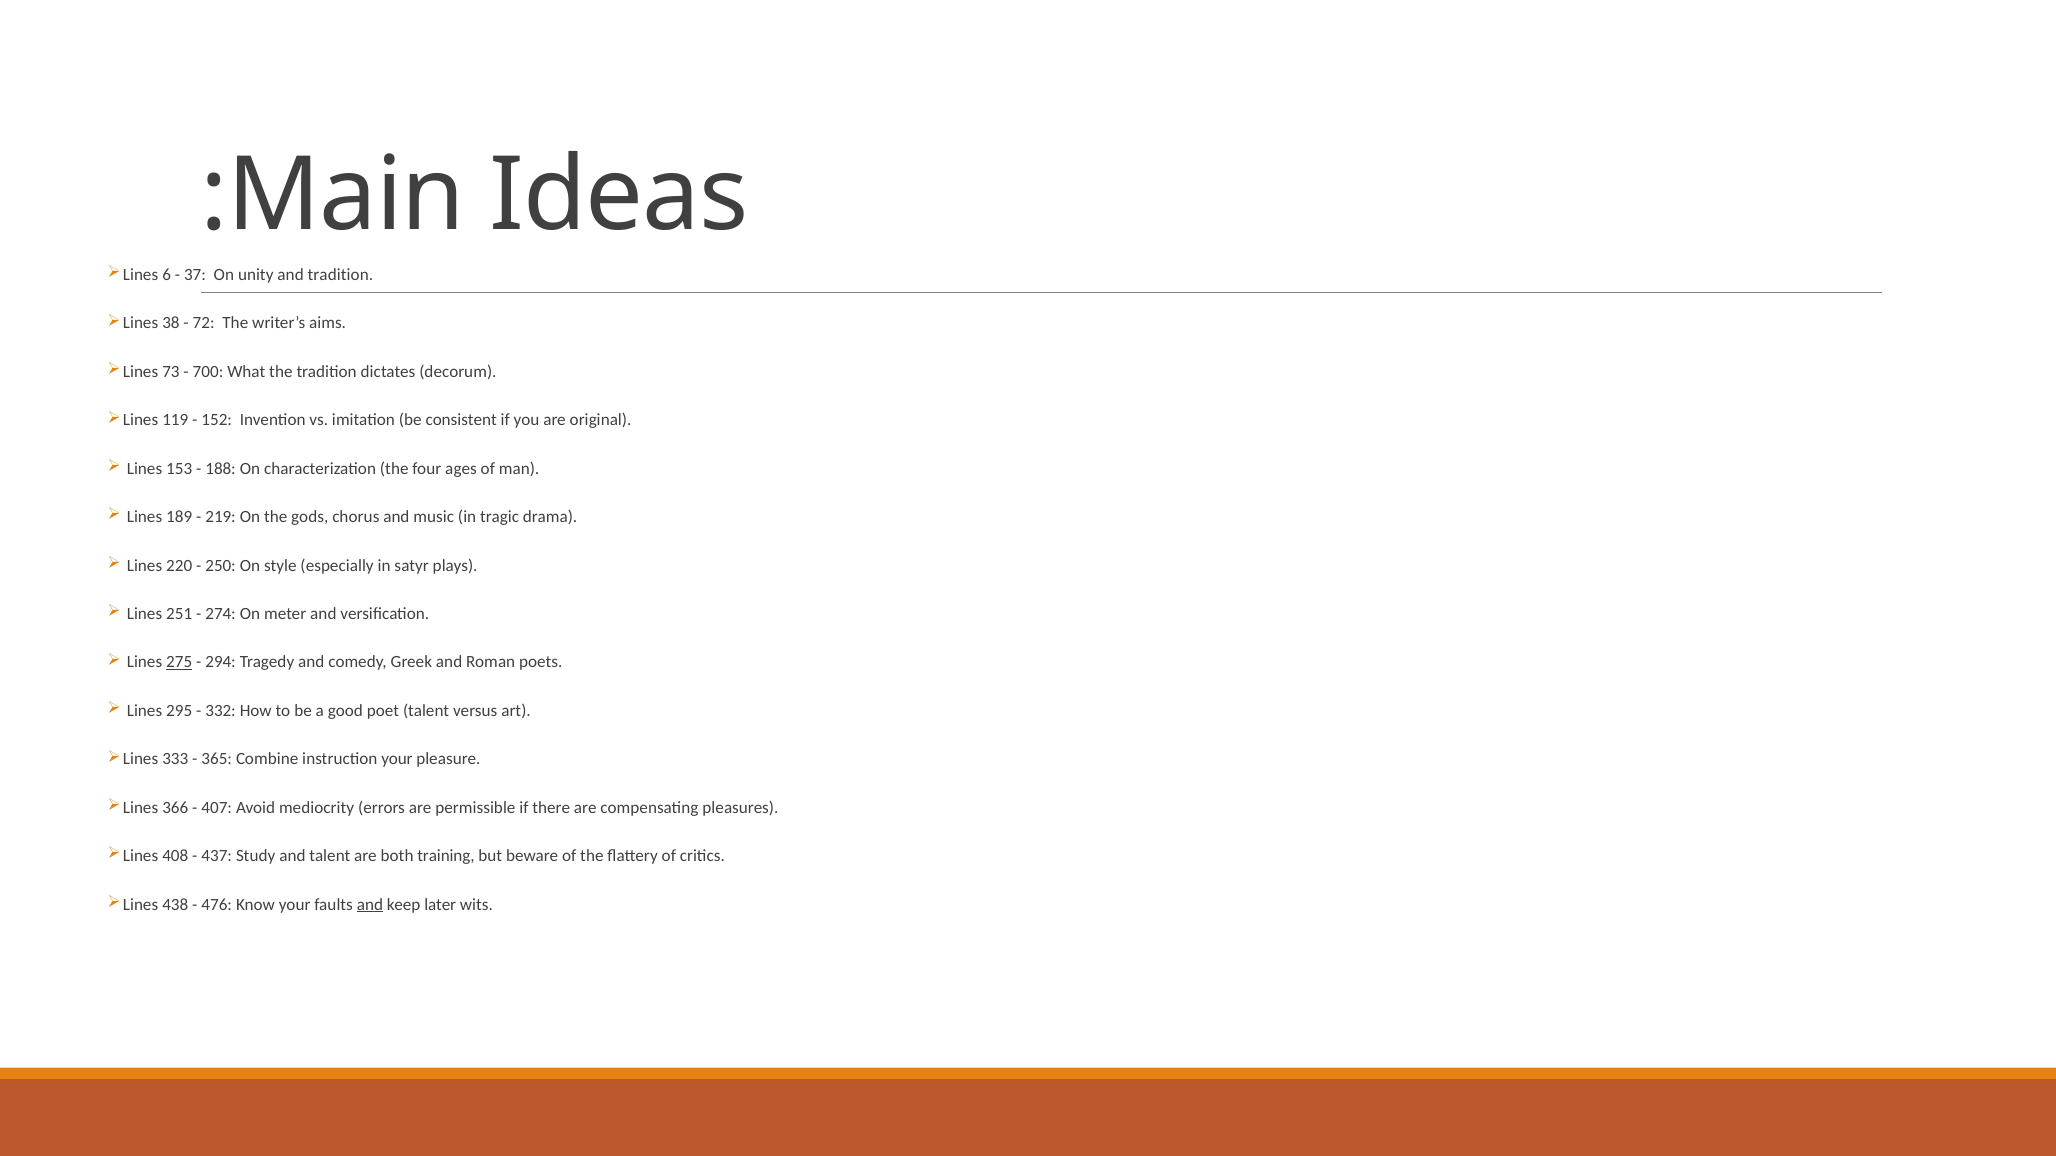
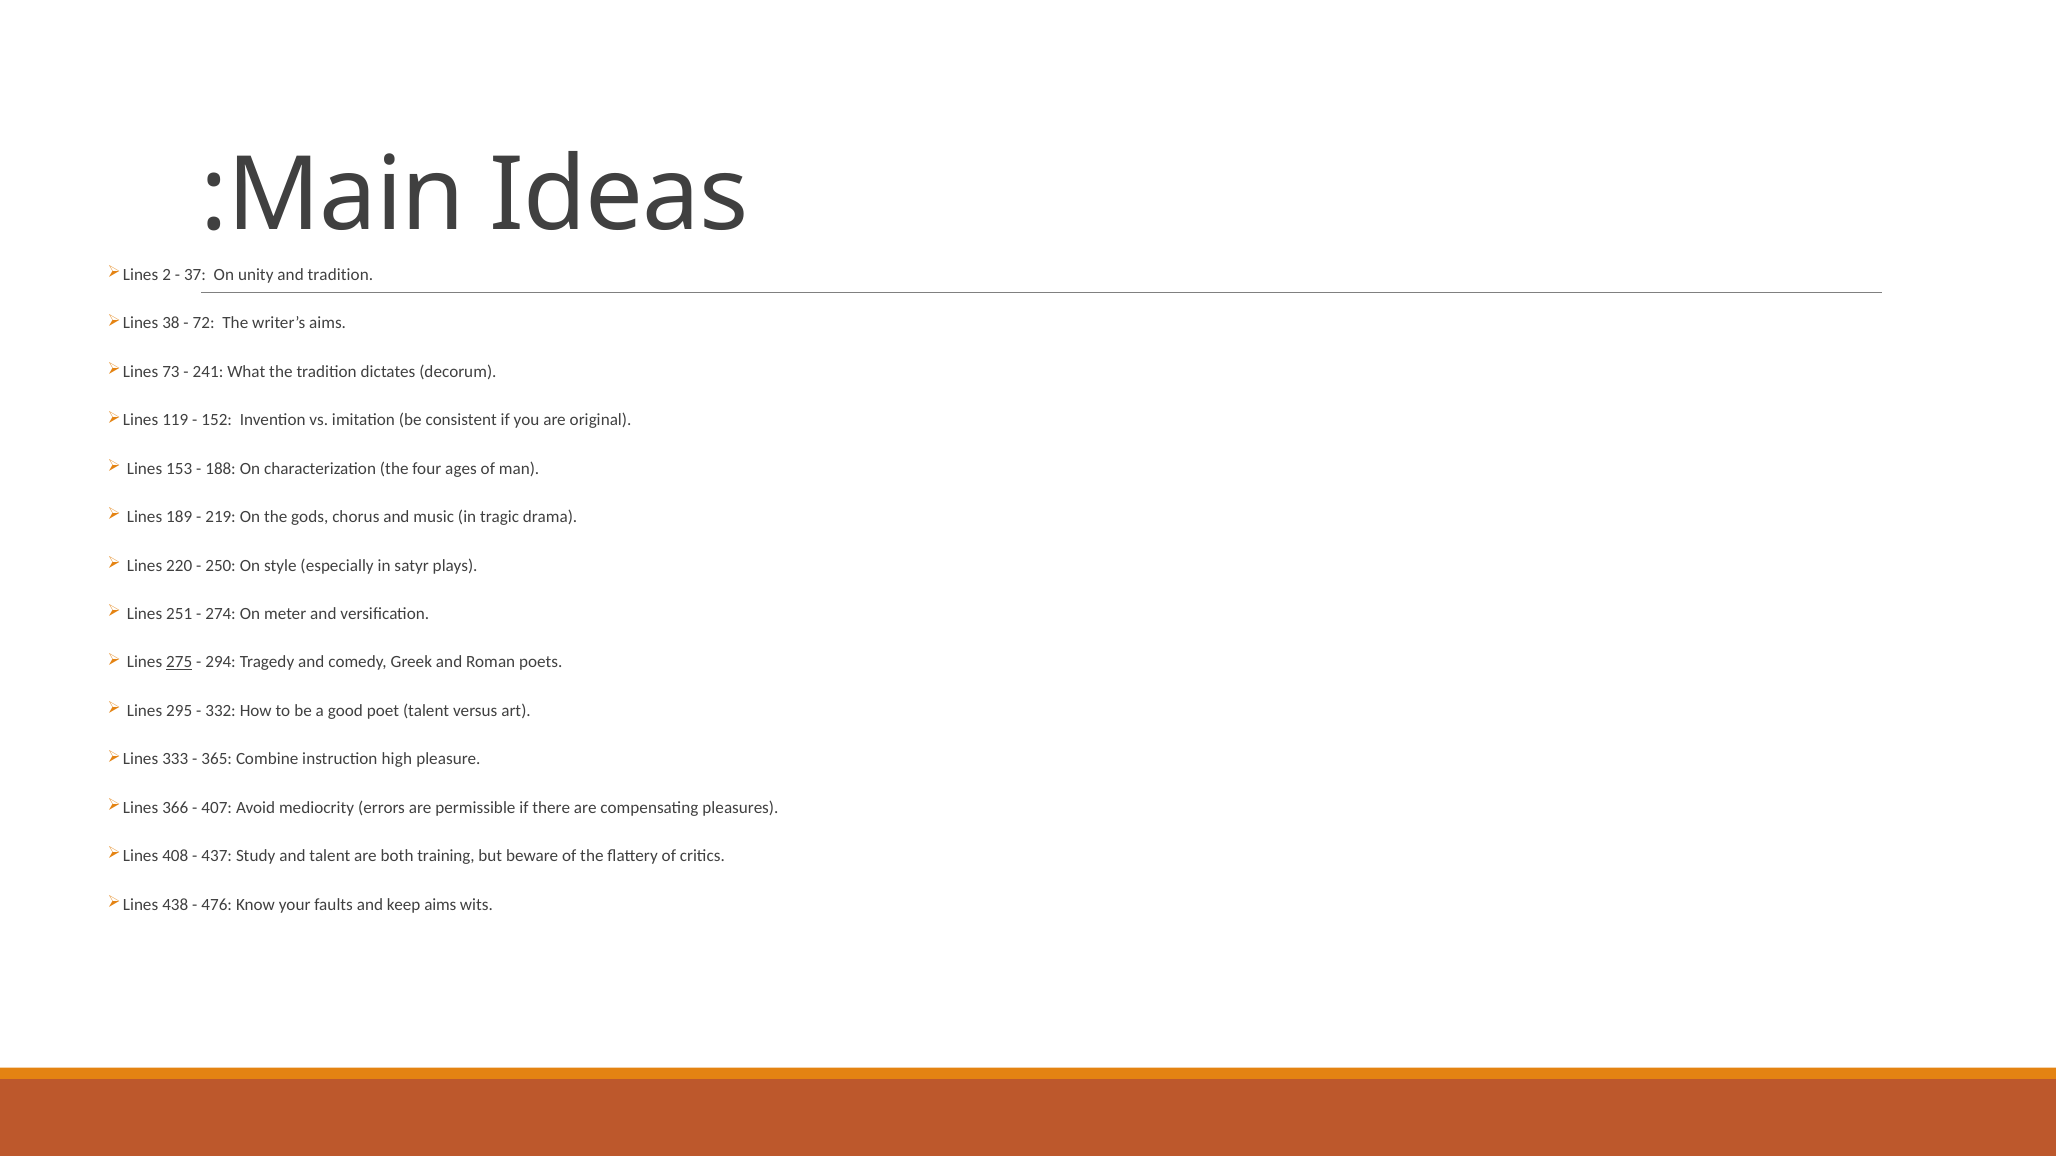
6: 6 -> 2 (167, 275)
700: 700 -> 241 (208, 372)
instruction your: your -> high (397, 759)
and underline: present -> none (370, 905)
keep later: later -> aims (440, 905)
